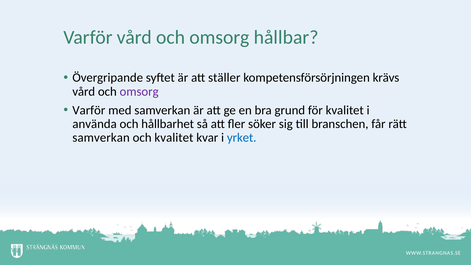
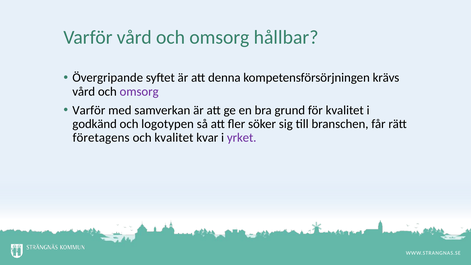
ställer: ställer -> denna (224, 78)
använda: använda -> godkänd (95, 124)
hållbarhet: hållbarhet -> logotypen (168, 124)
samverkan: samverkan -> företagens (101, 138)
yrket colour: blue -> purple (242, 138)
